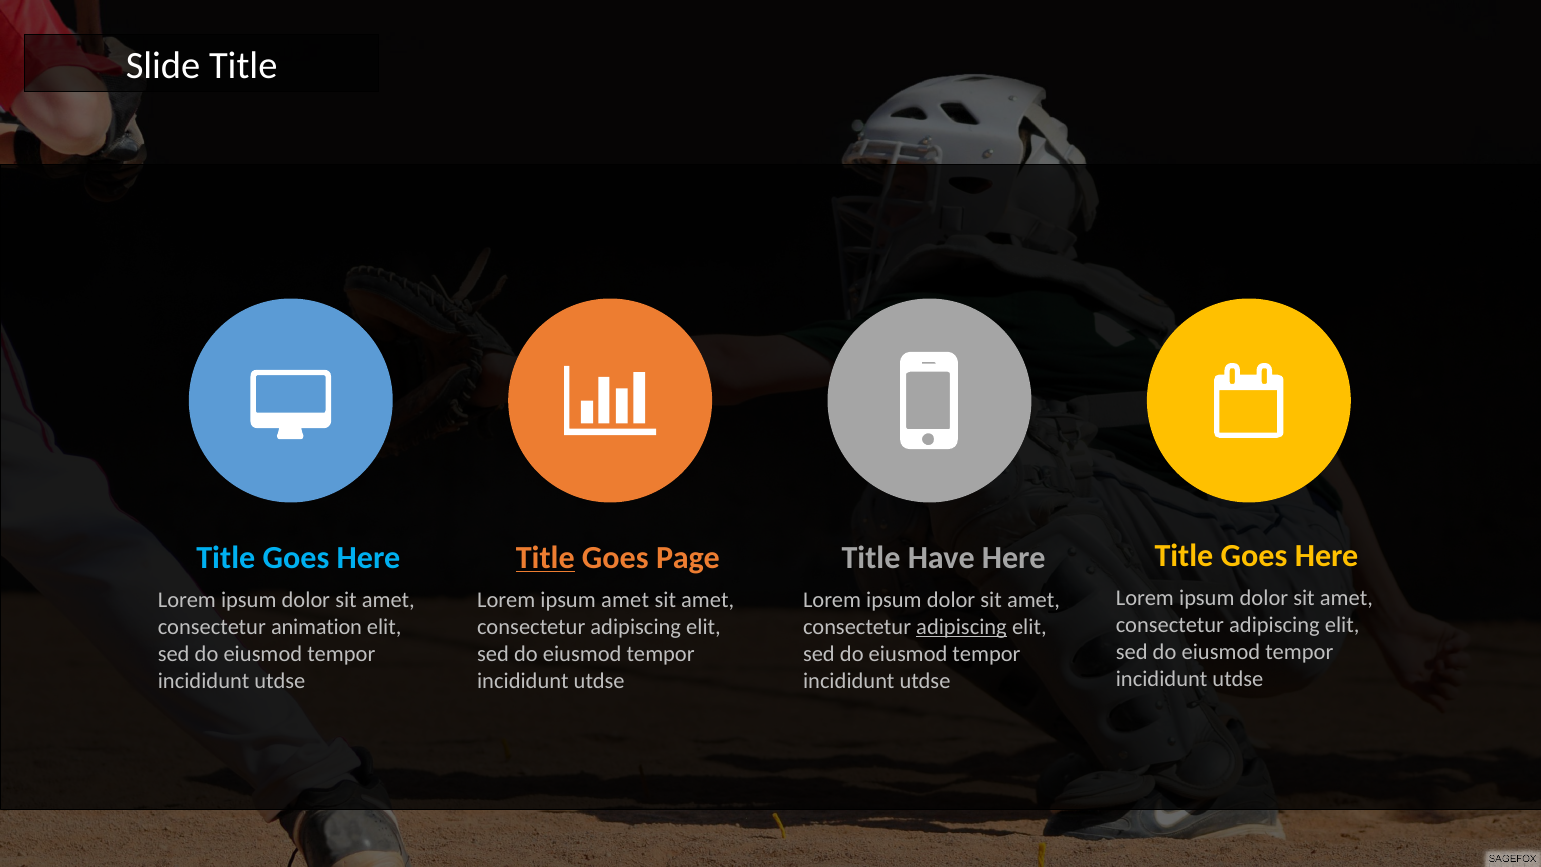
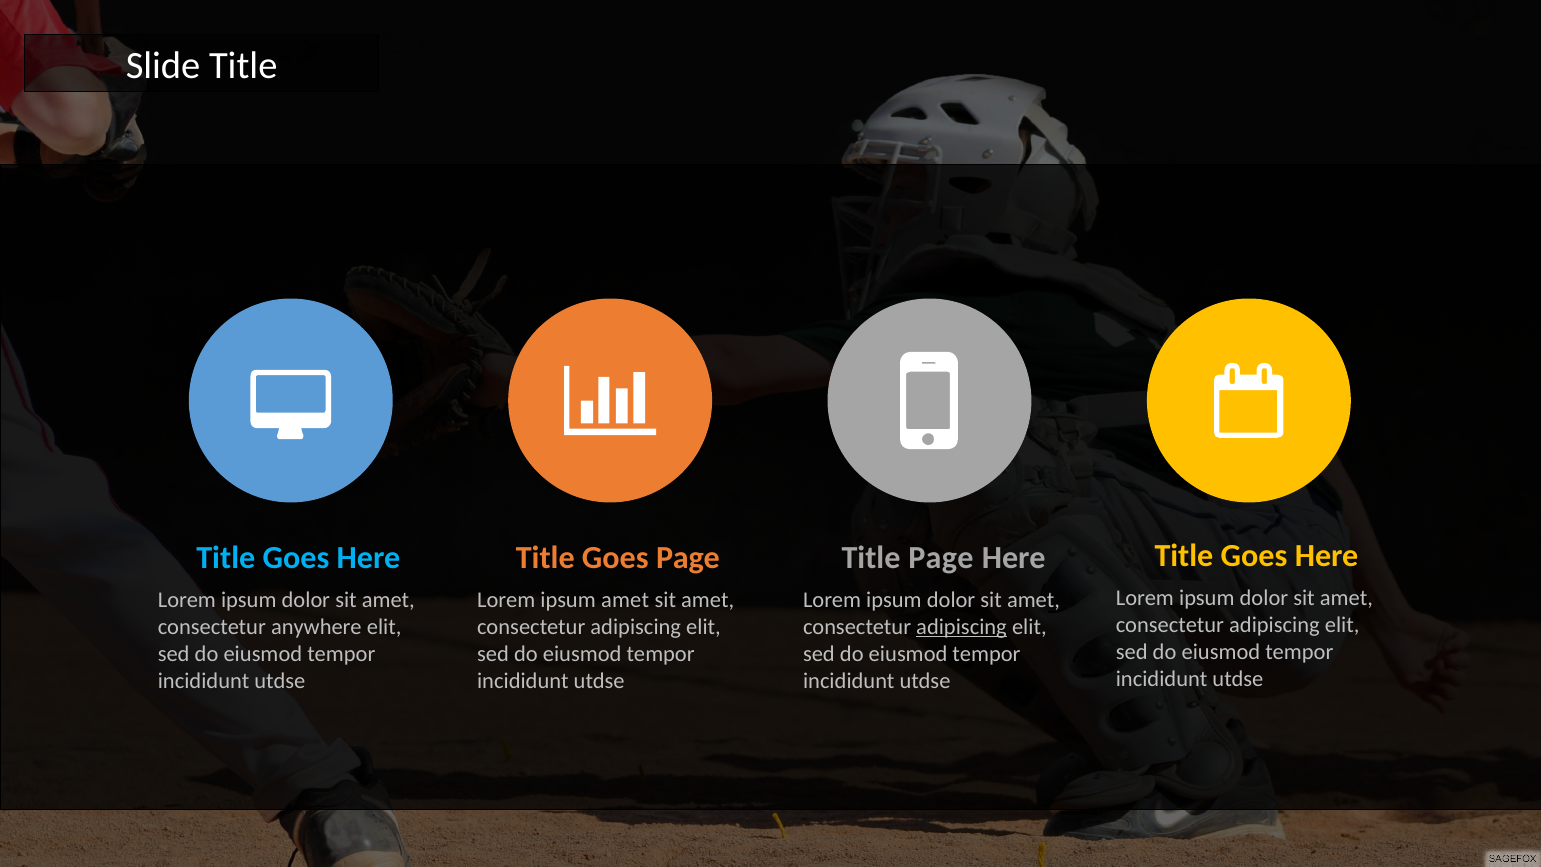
Title Have: Have -> Page (941, 557)
Title underline: present -> none (545, 558)
animation: animation -> anywhere (316, 627)
